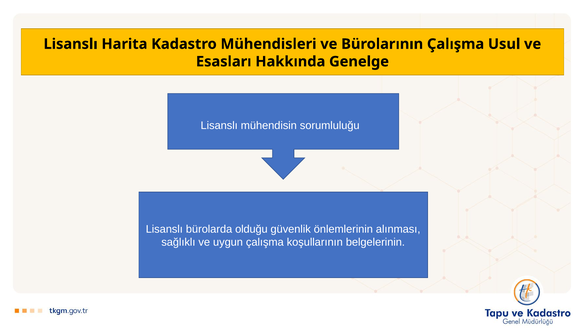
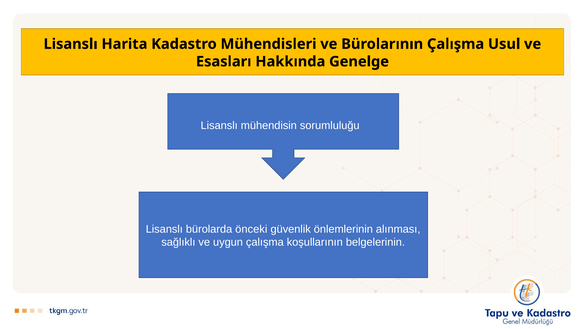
olduğu: olduğu -> önceki (251, 229)
